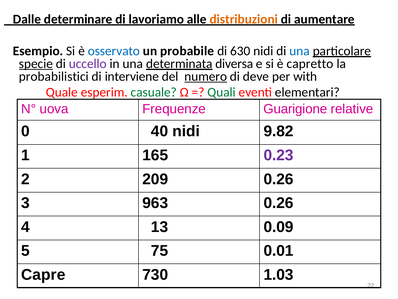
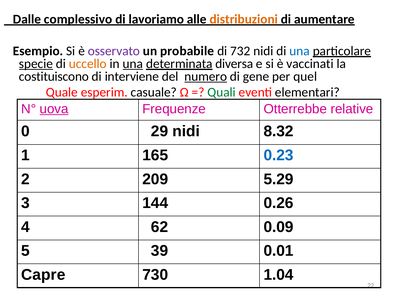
determinare: determinare -> complessivo (78, 19)
osservato colour: blue -> purple (114, 51)
630: 630 -> 732 (240, 51)
uccello colour: purple -> orange (88, 64)
una underline: none -> present (133, 64)
capretto: capretto -> vaccinati (310, 64)
probabilistici: probabilistici -> costituiscono (54, 76)
deve: deve -> gene (256, 76)
with: with -> quel (305, 76)
casuale colour: green -> black (154, 92)
uova underline: none -> present (54, 109)
Guarigione: Guarigione -> Otterrebbe (295, 109)
40: 40 -> 29 (160, 131)
9.82: 9.82 -> 8.32 (279, 131)
0.23 colour: purple -> blue (279, 155)
209 0.26: 0.26 -> 5.29 (279, 179)
963: 963 -> 144 (155, 203)
13: 13 -> 62 (160, 227)
75: 75 -> 39 (160, 250)
1.03: 1.03 -> 1.04 (279, 274)
